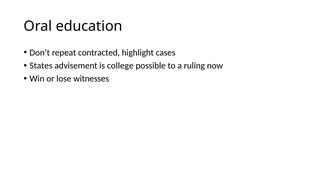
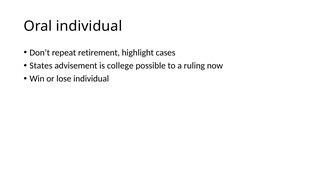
Oral education: education -> individual (89, 26)
contracted: contracted -> retirement (99, 53)
lose witnesses: witnesses -> individual (91, 79)
